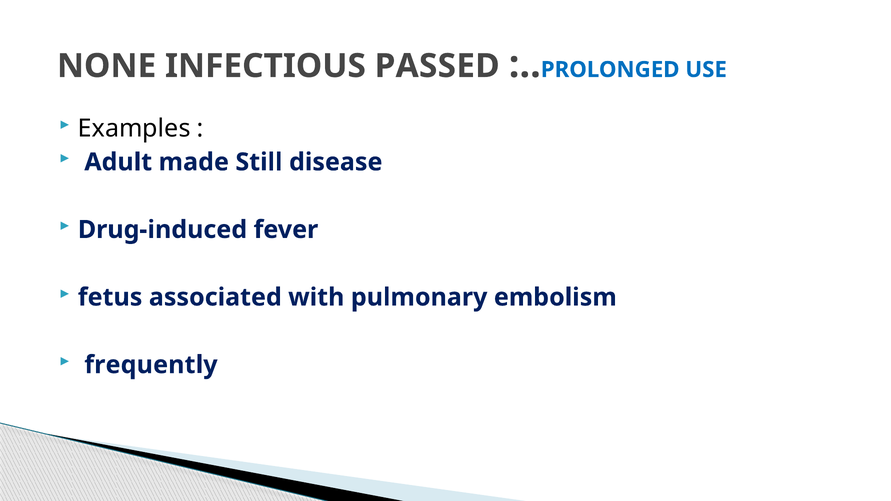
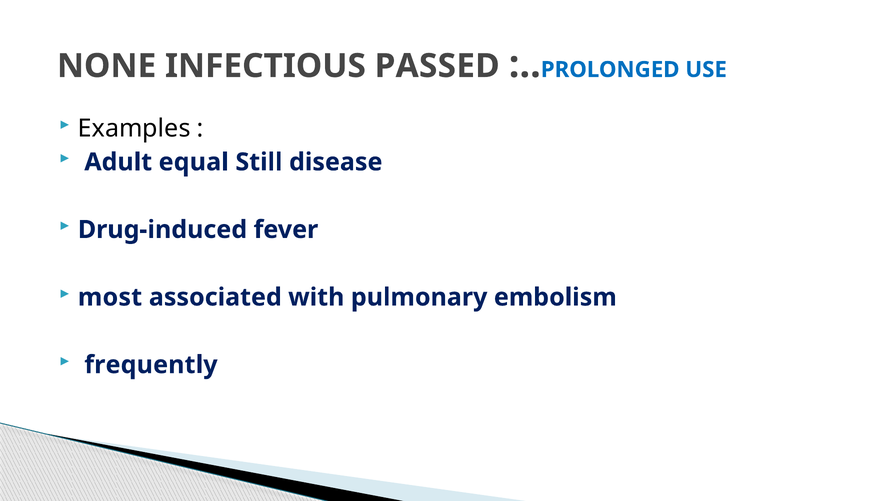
made: made -> equal (194, 162)
fetus: fetus -> most (110, 297)
